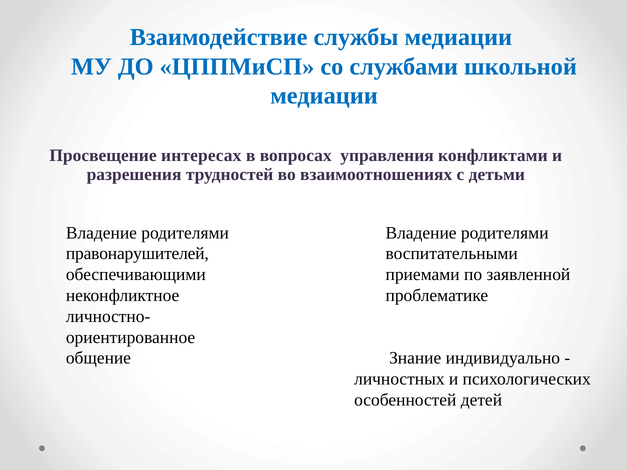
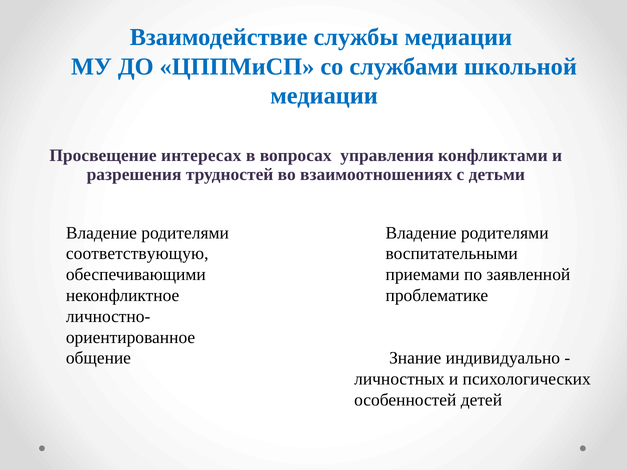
правонарушителей: правонарушителей -> соответствующую (137, 254)
